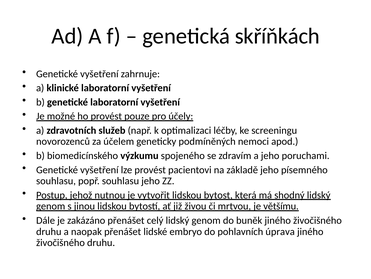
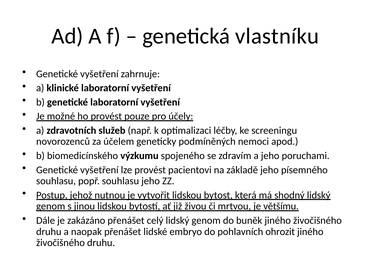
skříňkách: skříňkách -> vlastníku (277, 36)
úprava: úprava -> ohrozit (280, 231)
